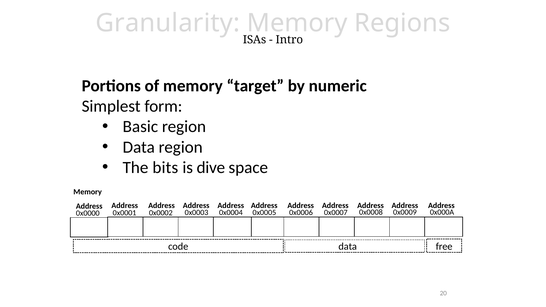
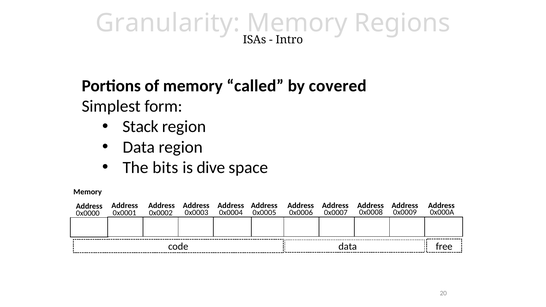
target: target -> called (255, 86)
numeric: numeric -> covered (338, 86)
Basic: Basic -> Stack (140, 127)
